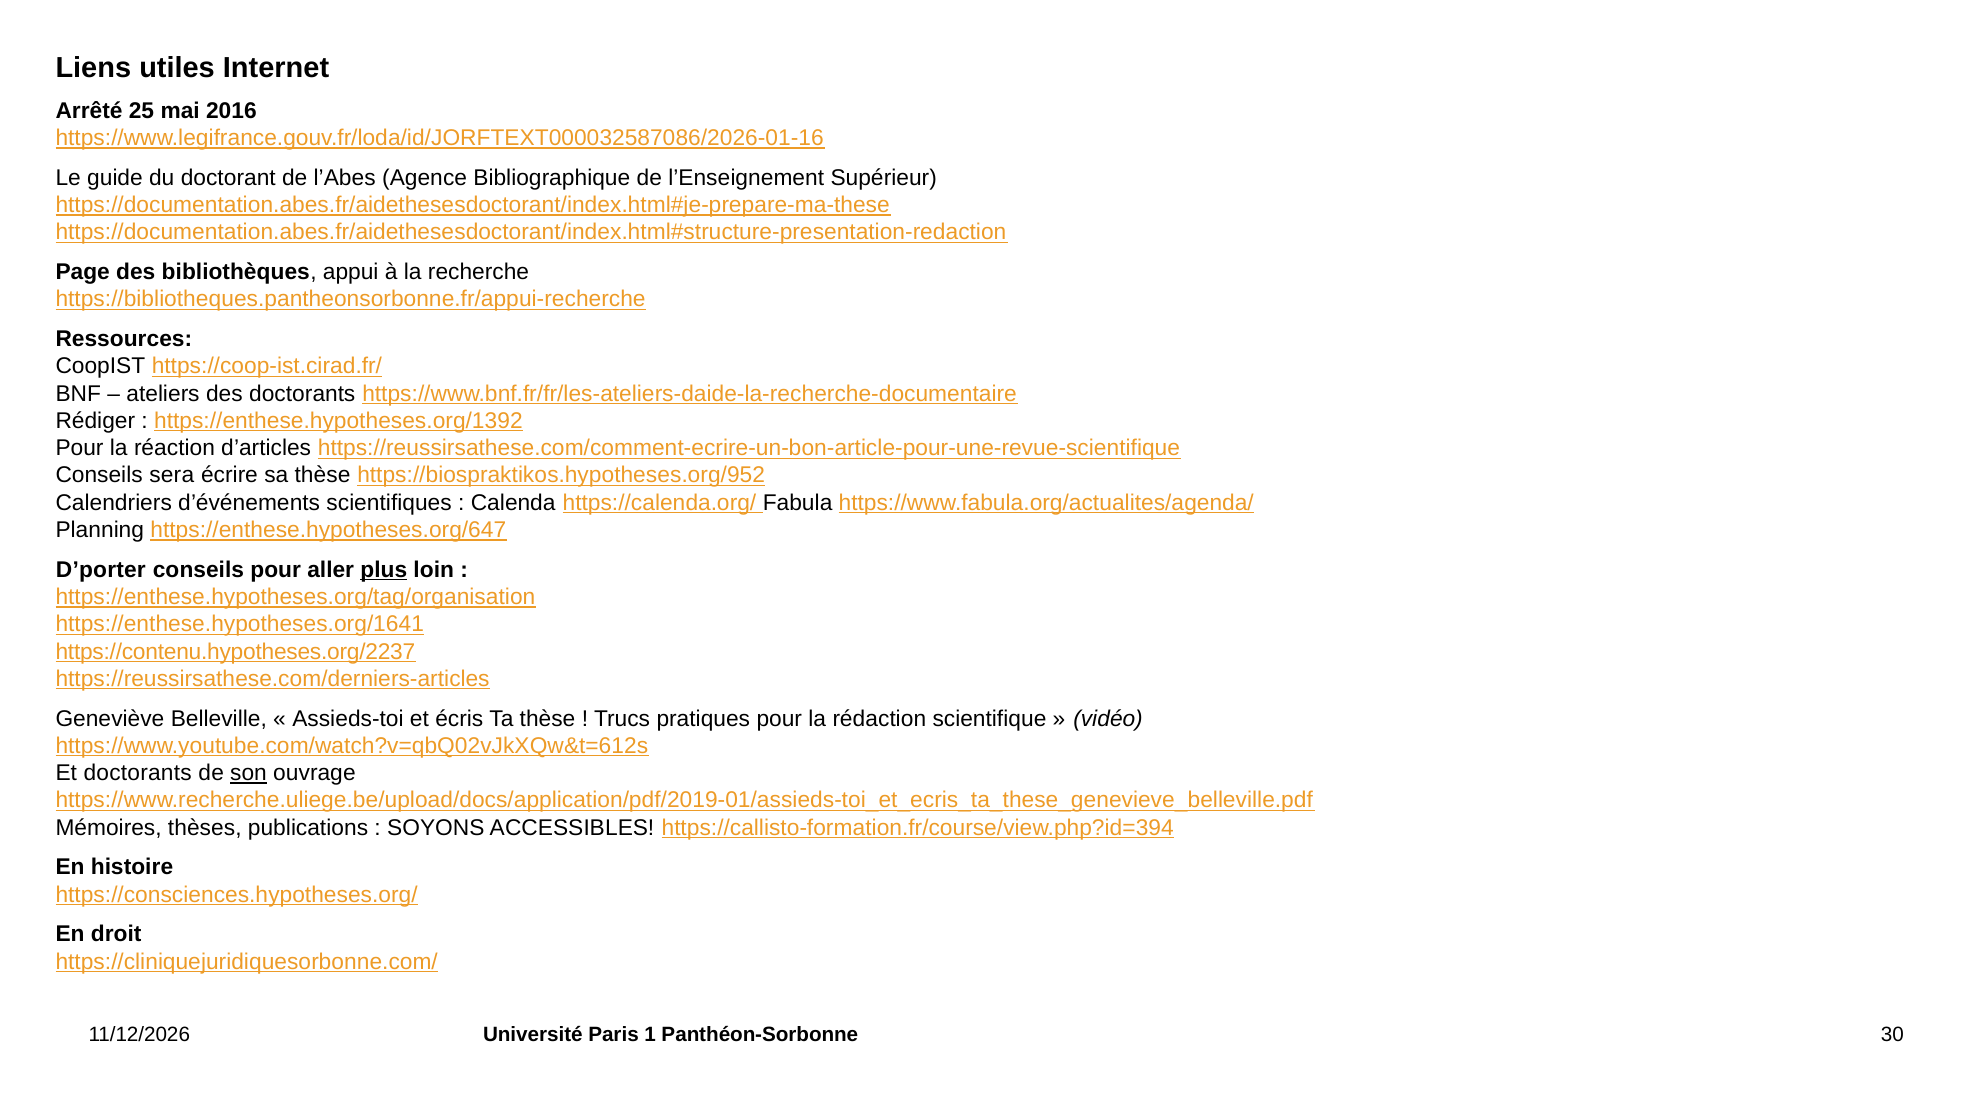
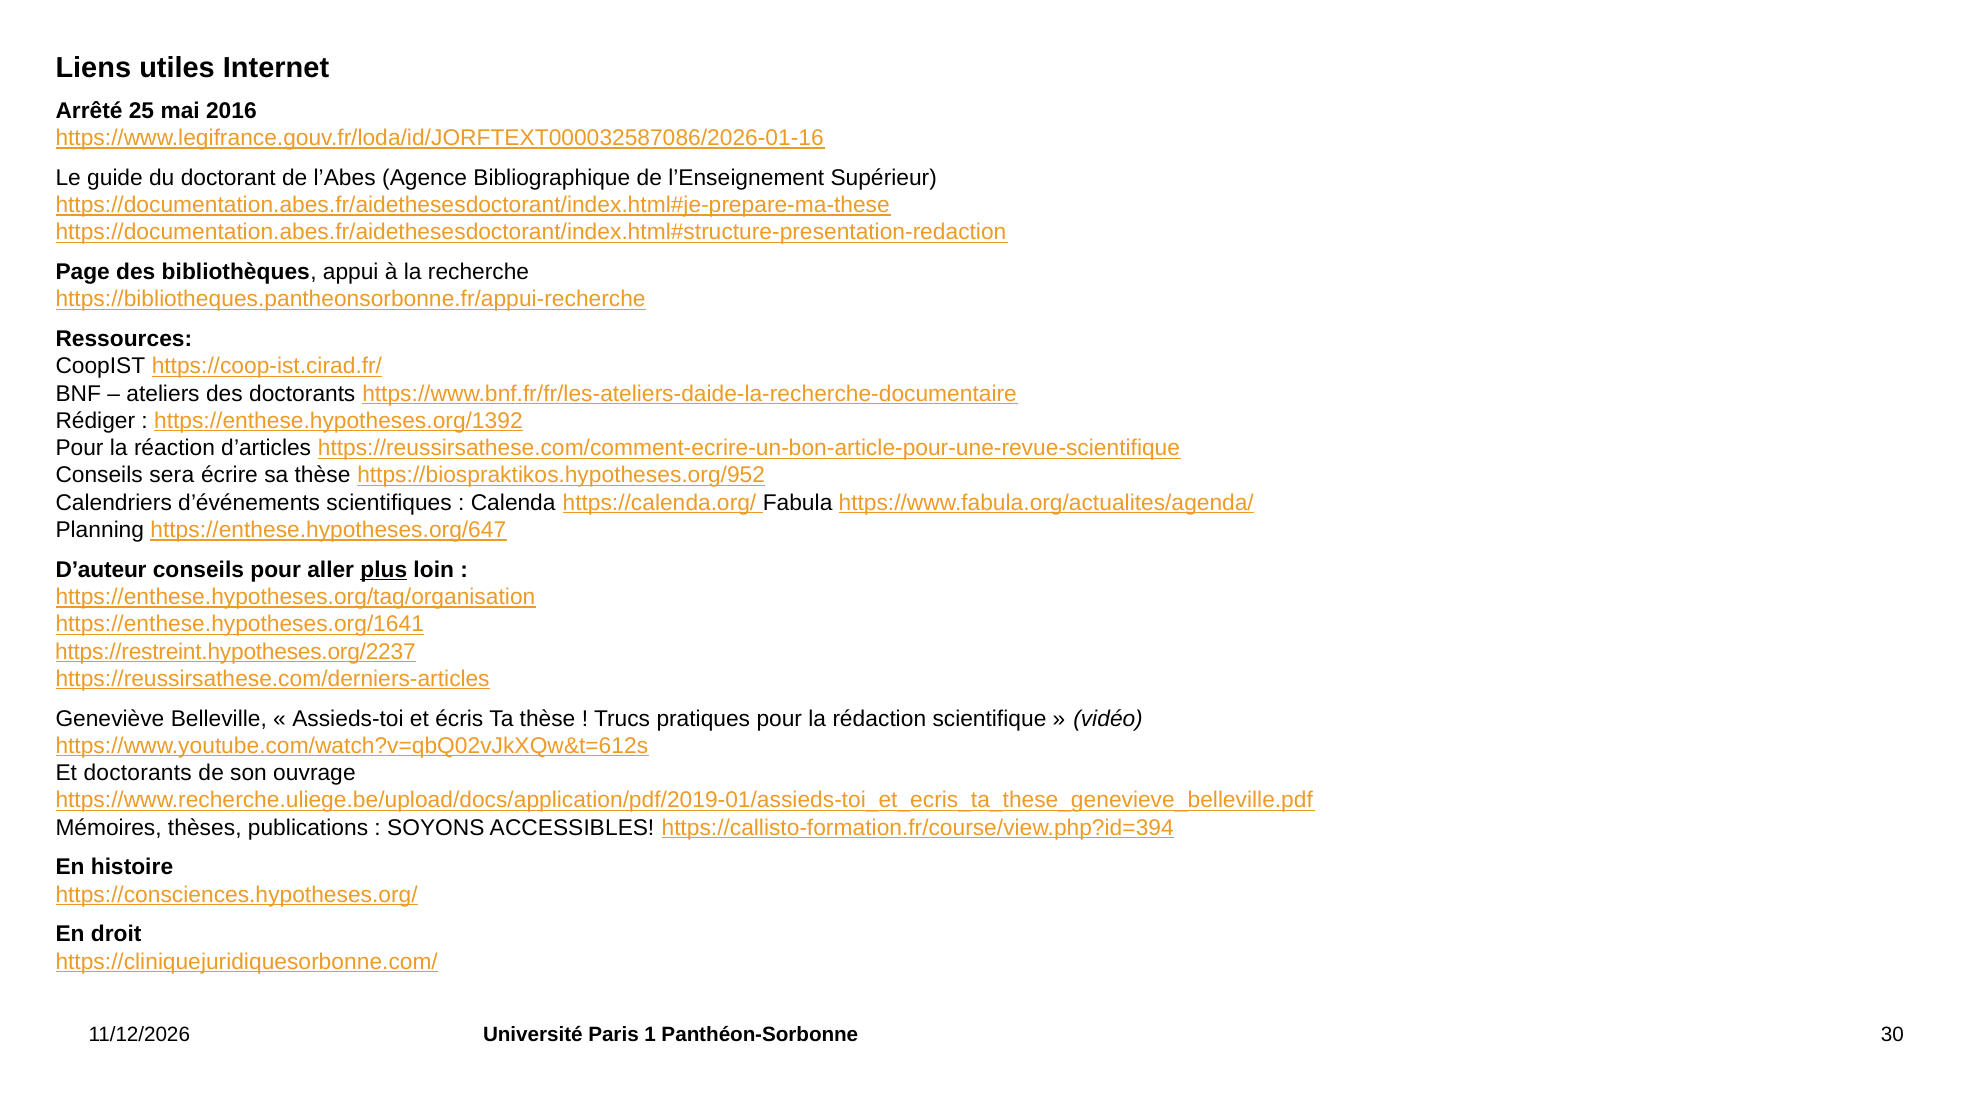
D’porter: D’porter -> D’auteur (101, 570)
https://contenu.hypotheses.org/2237: https://contenu.hypotheses.org/2237 -> https://restreint.hypotheses.org/2237 (235, 652)
son underline: present -> none (248, 773)
